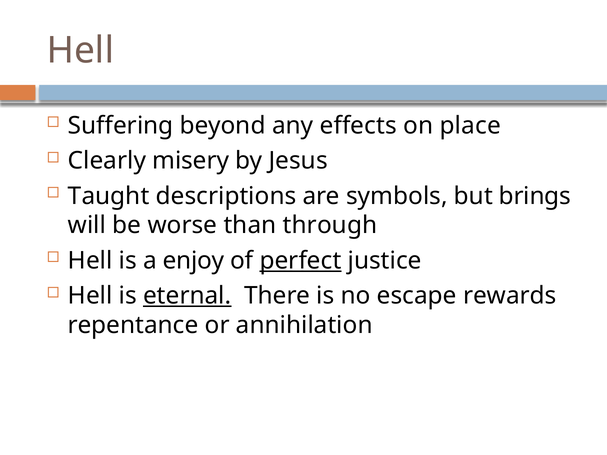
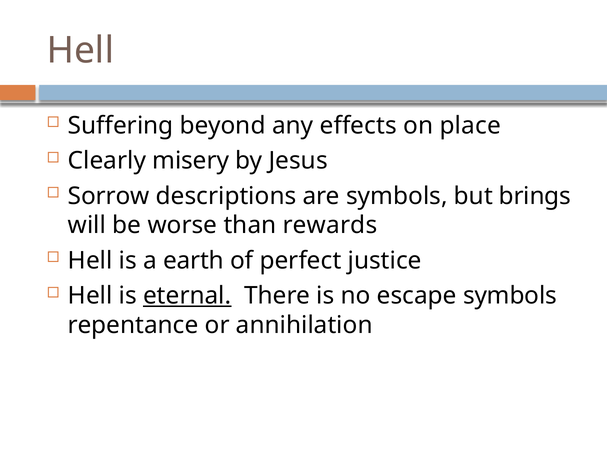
Taught: Taught -> Sorrow (109, 196)
through: through -> rewards (330, 225)
enjoy: enjoy -> earth (194, 261)
perfect underline: present -> none (301, 261)
escape rewards: rewards -> symbols (510, 296)
